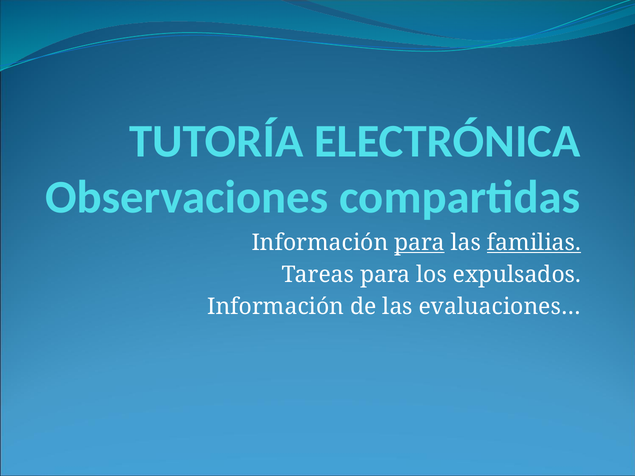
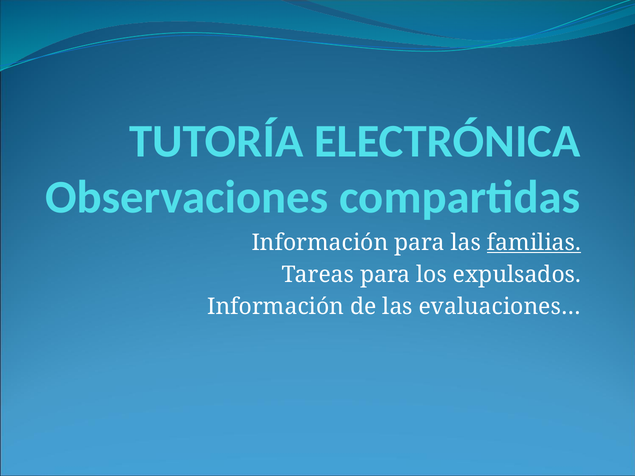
para underline: present -> none (420, 243)
